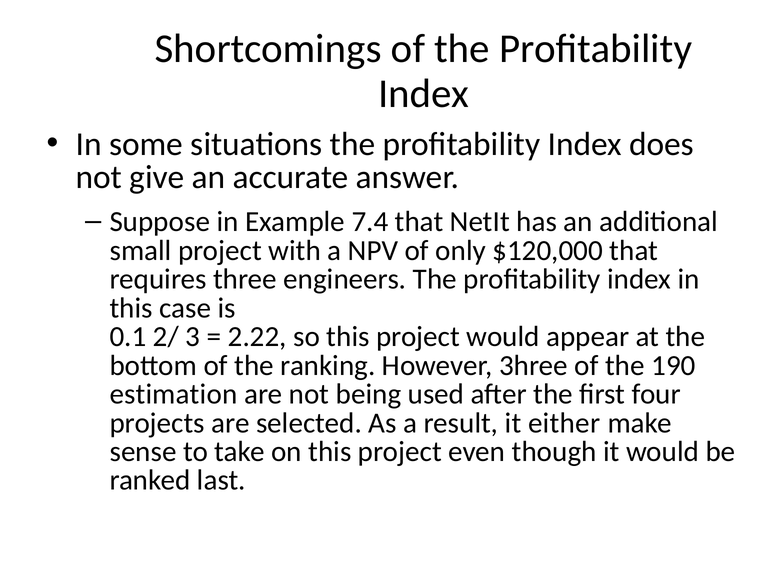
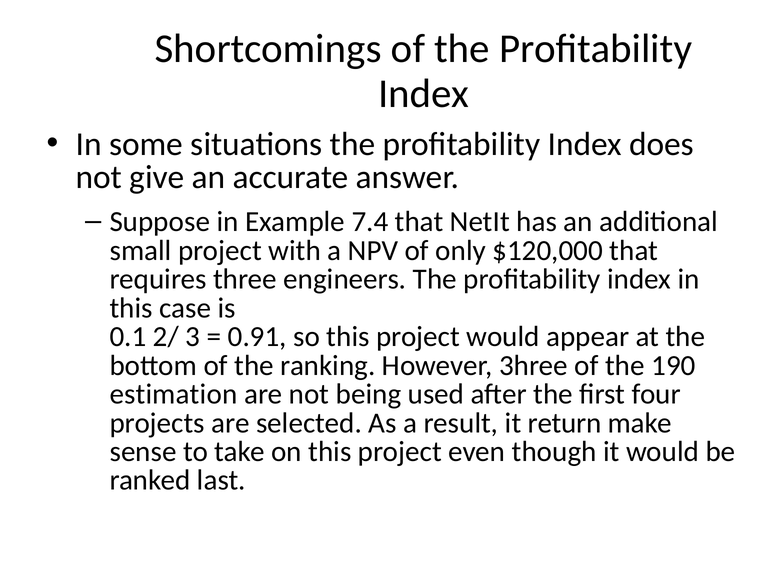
2.22: 2.22 -> 0.91 (257, 337)
either: either -> return (565, 423)
